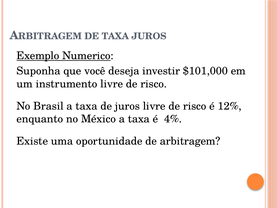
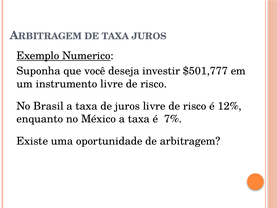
$101,000: $101,000 -> $501,777 (205, 71)
4%: 4% -> 7% (173, 119)
